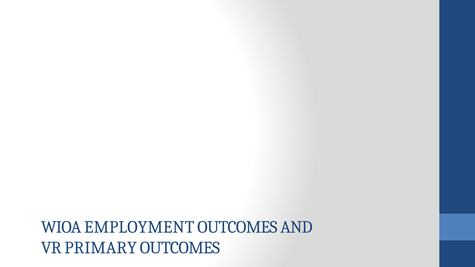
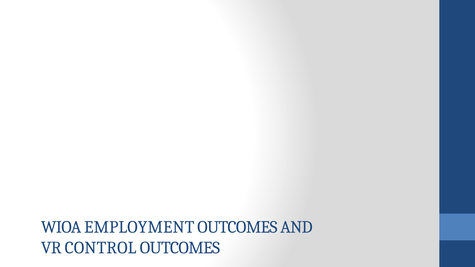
PRIMARY: PRIMARY -> CONTROL (101, 248)
